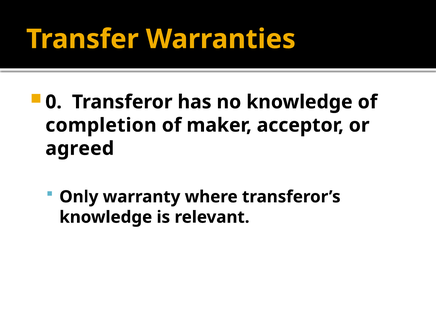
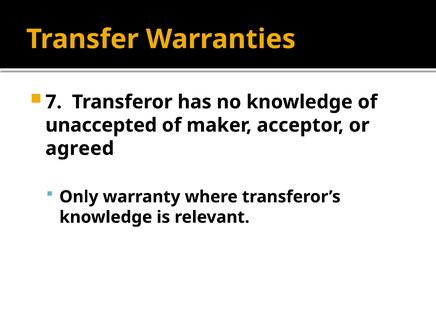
0: 0 -> 7 (54, 102)
completion: completion -> unaccepted (101, 125)
